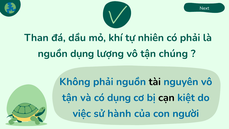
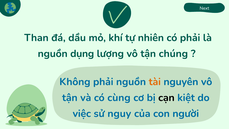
tài colour: black -> orange (155, 82)
có dụng: dụng -> cùng (119, 98)
hành: hành -> nguy (119, 113)
